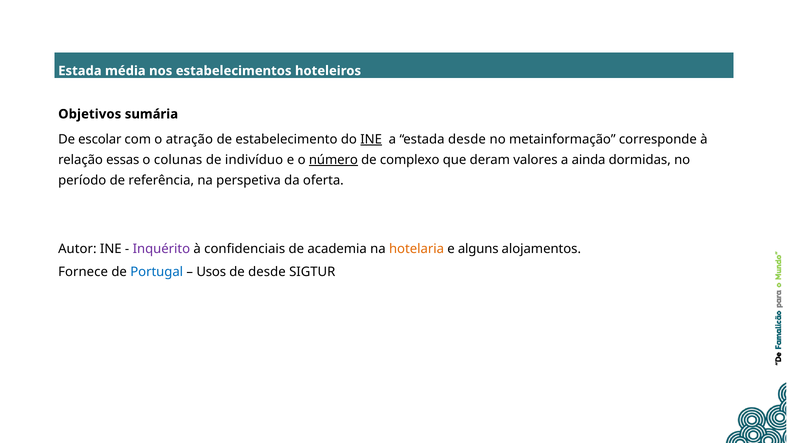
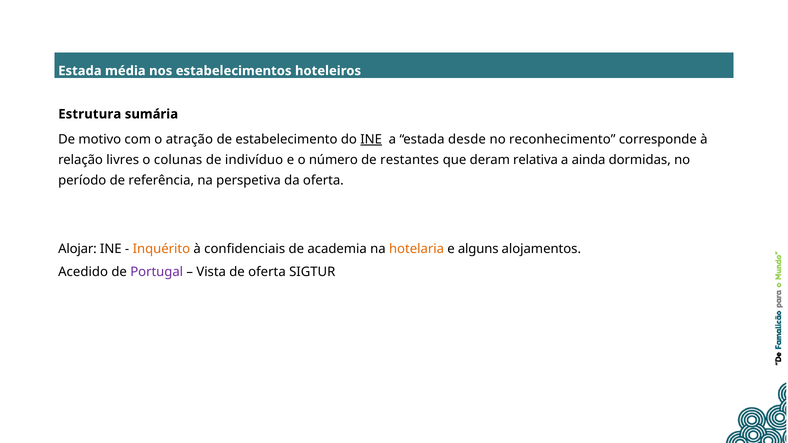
Objetivos: Objetivos -> Estrutura (90, 114)
escolar: escolar -> motivo (100, 140)
metainformação: metainformação -> reconhecimento (562, 140)
essas: essas -> livres (123, 160)
número underline: present -> none (333, 160)
complexo: complexo -> restantes (410, 160)
valores: valores -> relativa (535, 160)
Autor: Autor -> Alojar (77, 249)
Inquérito colour: purple -> orange (161, 249)
Fornece: Fornece -> Acedido (83, 272)
Portugal colour: blue -> purple (157, 272)
Usos: Usos -> Vista (211, 272)
de desde: desde -> oferta (267, 272)
